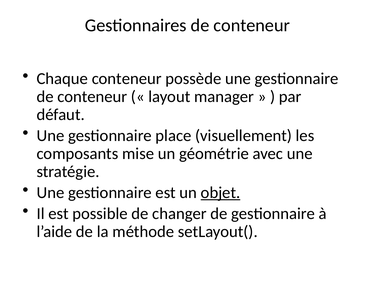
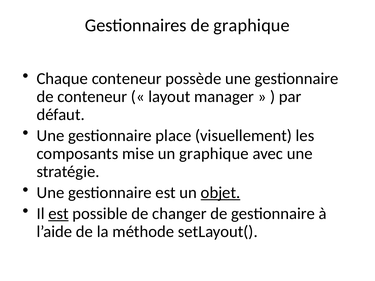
Gestionnaires de conteneur: conteneur -> graphique (252, 25)
un géométrie: géométrie -> graphique (214, 154)
est underline: none -> present (58, 214)
